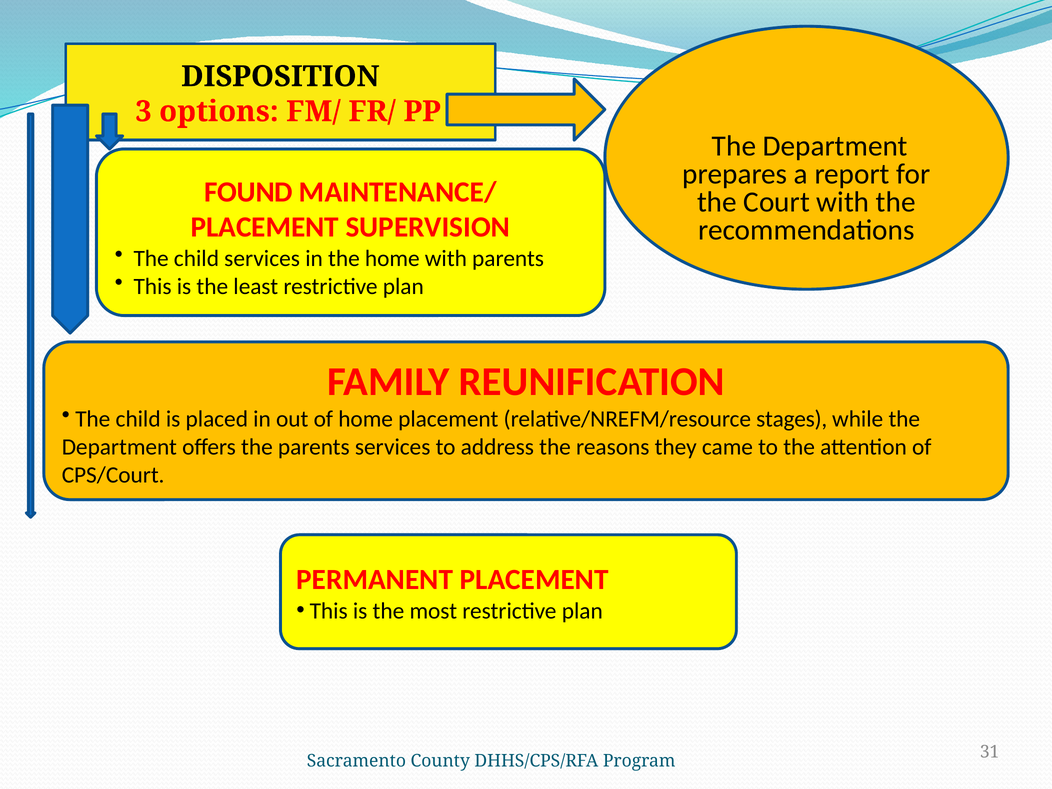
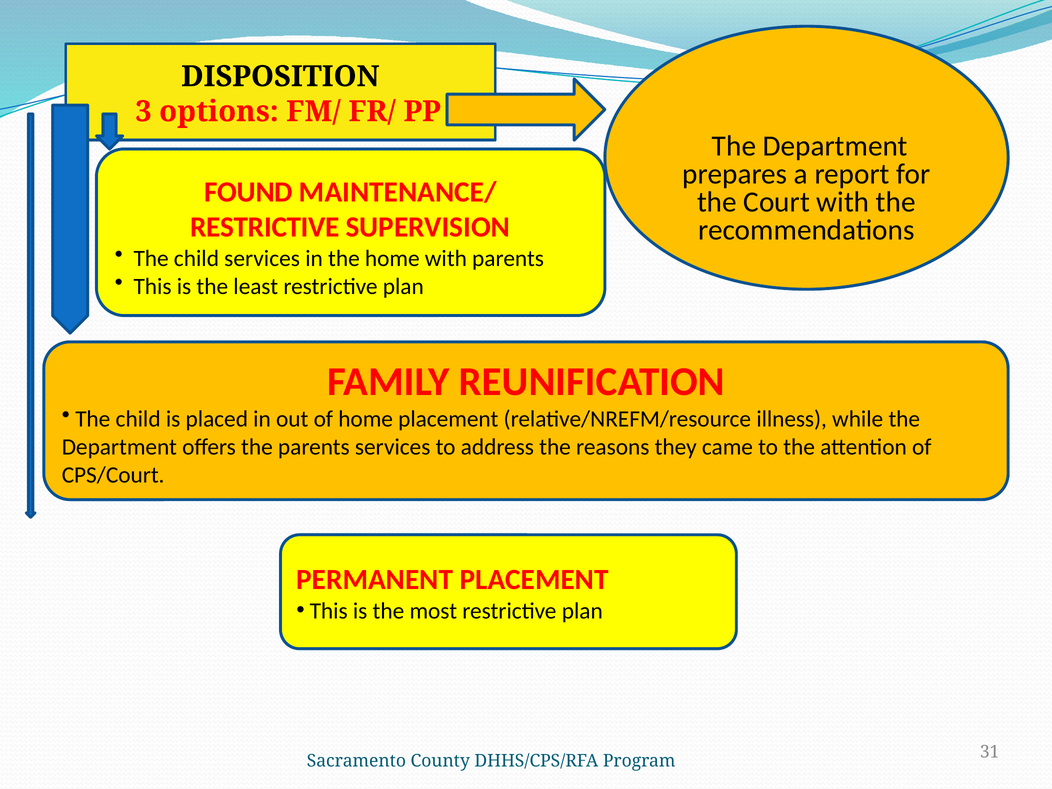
PLACEMENT: PLACEMENT -> RESTRICTIVE (265, 227)
stages: stages -> illness (792, 419)
